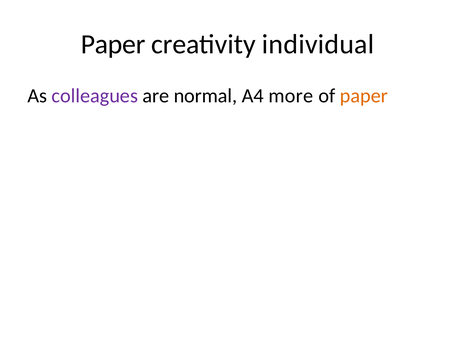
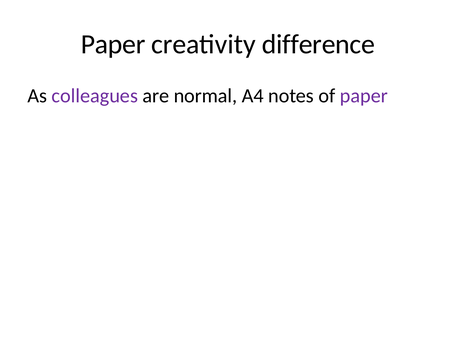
individual: individual -> difference (318, 44)
more: more -> notes (291, 96)
paper colour: orange -> purple (364, 96)
